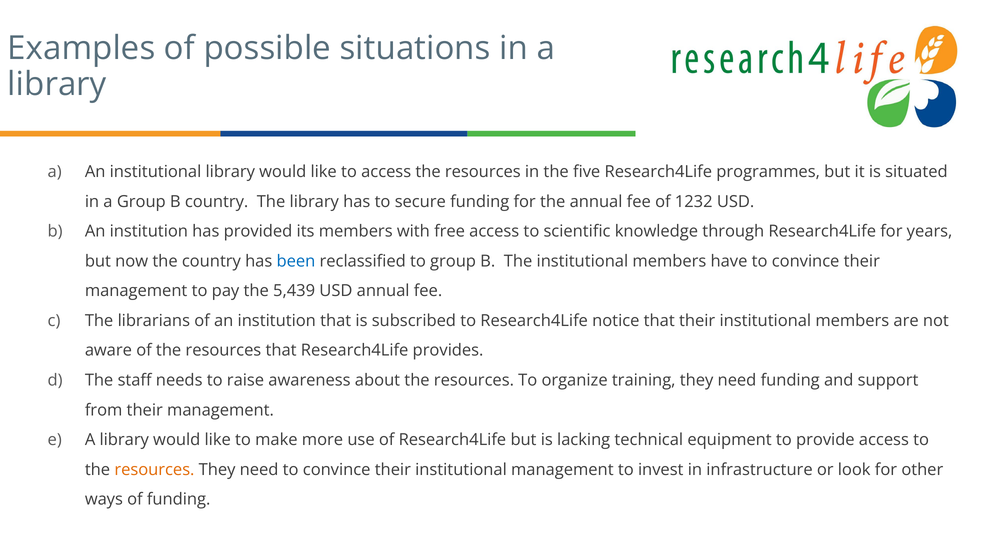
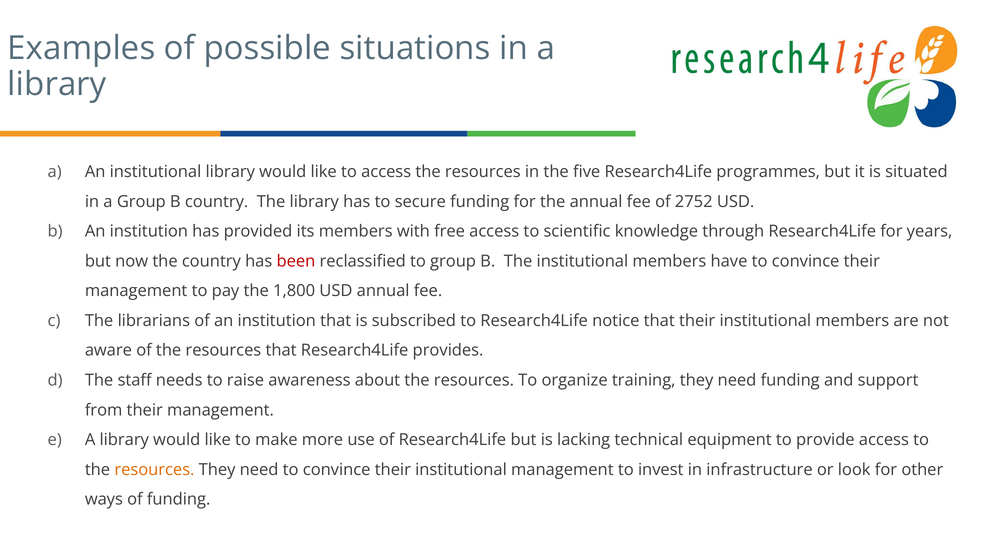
1232: 1232 -> 2752 (694, 202)
been colour: blue -> red (296, 261)
5,439: 5,439 -> 1,800 (294, 291)
